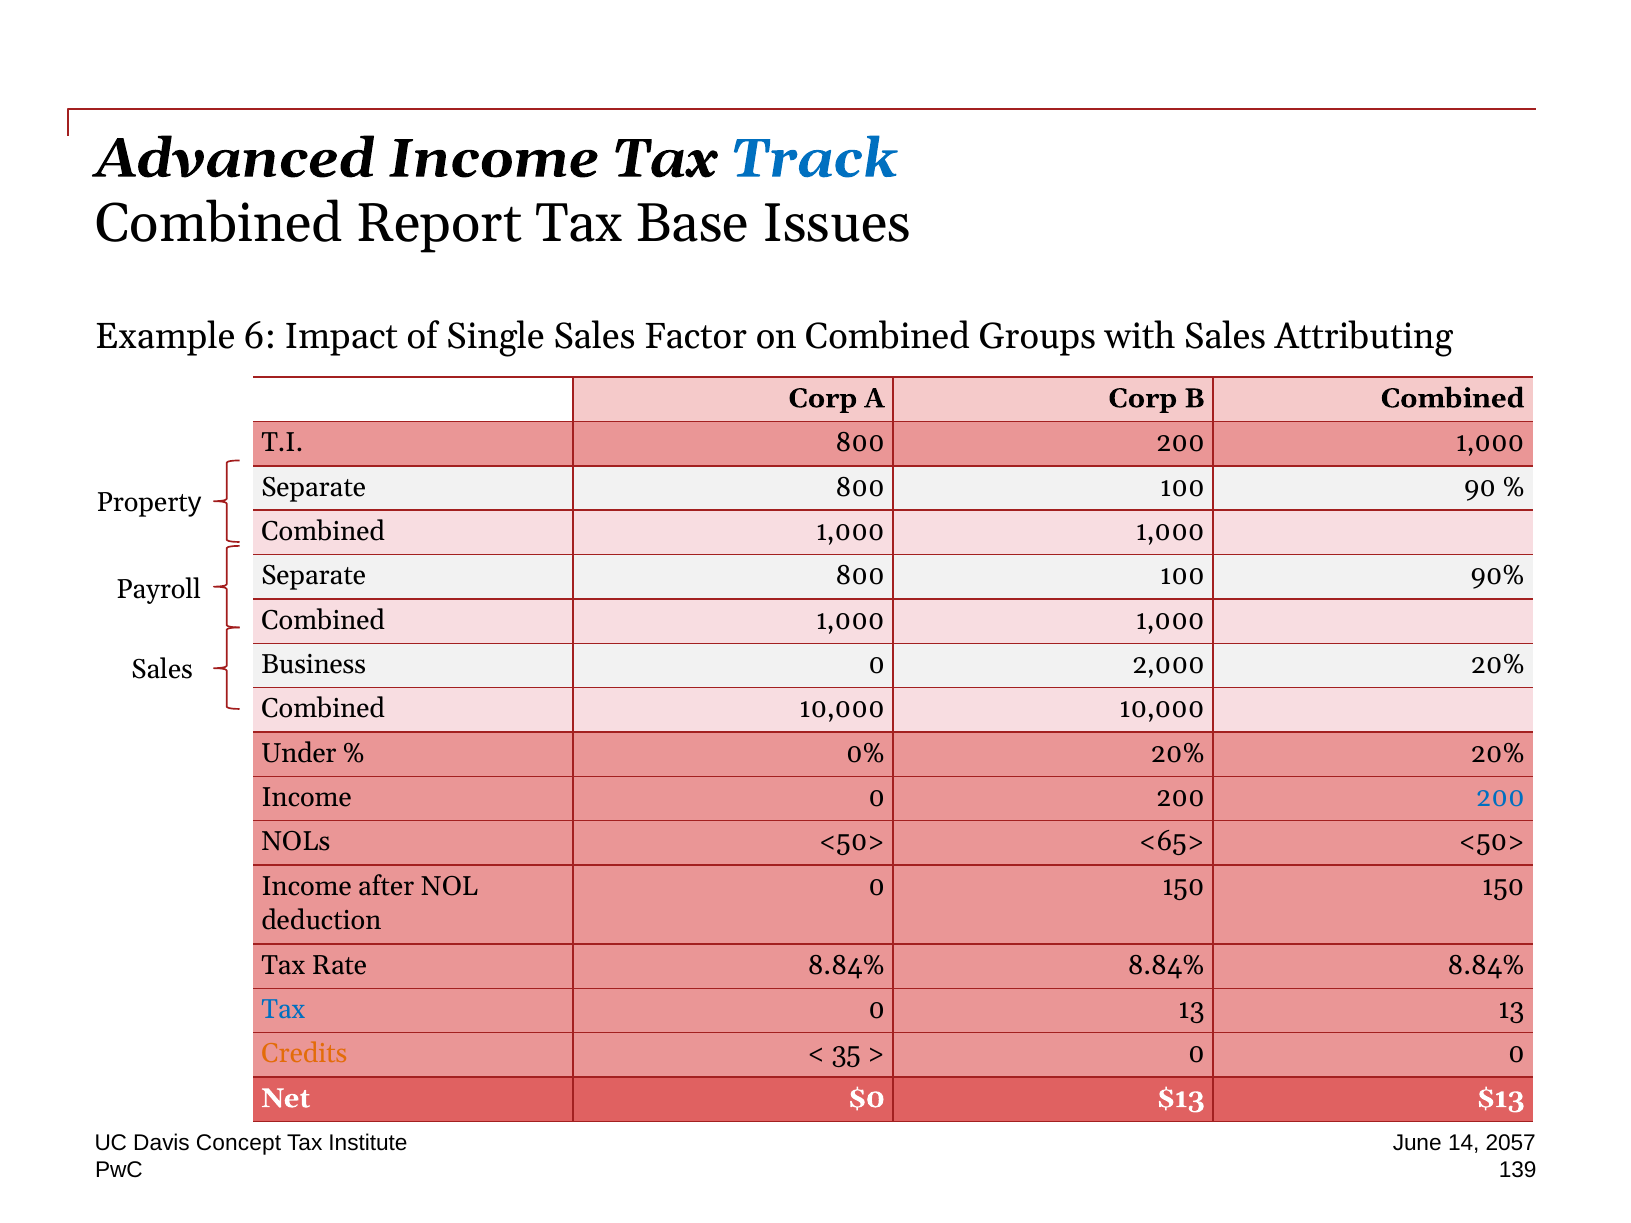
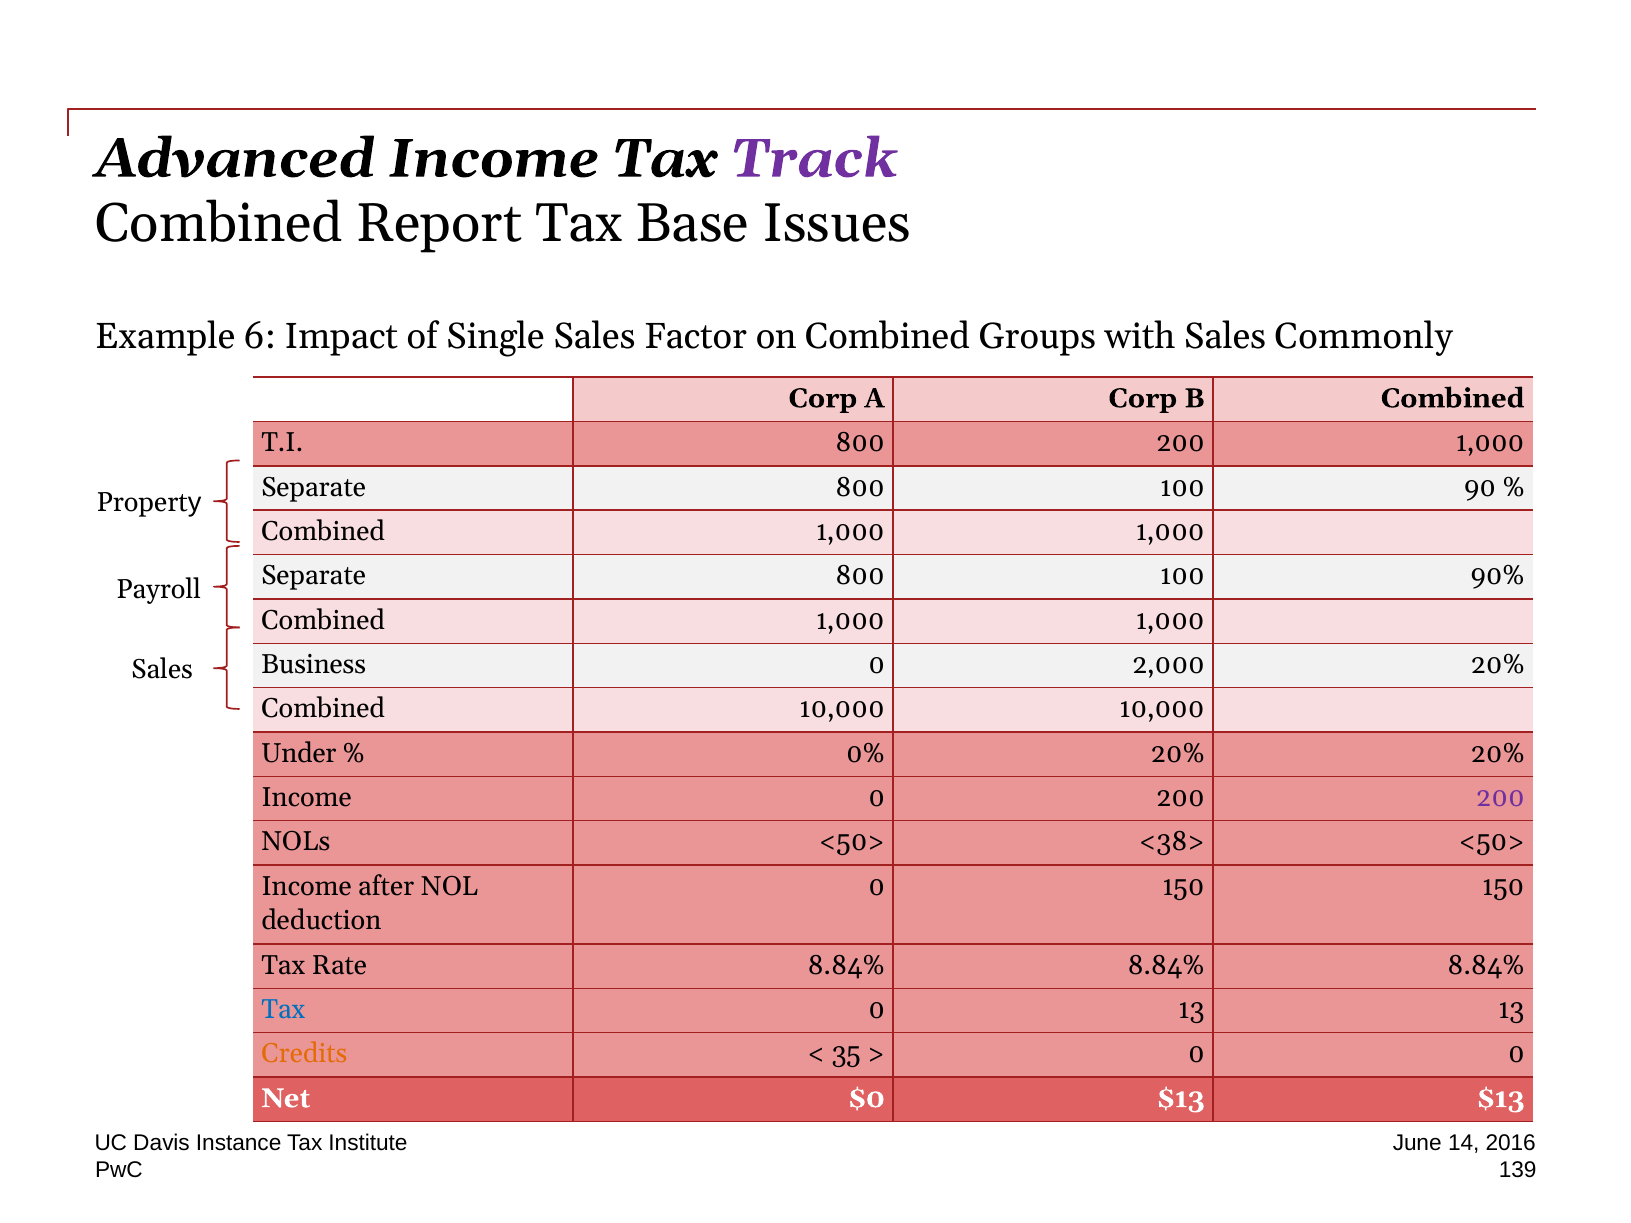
Track colour: blue -> purple (814, 159)
Attributing: Attributing -> Commonly (1364, 337)
200 colour: blue -> purple (1500, 798)
<65>: <65> -> <38> (1172, 842)
Concept: Concept -> Instance (239, 1143)
2057: 2057 -> 2016 (1511, 1143)
